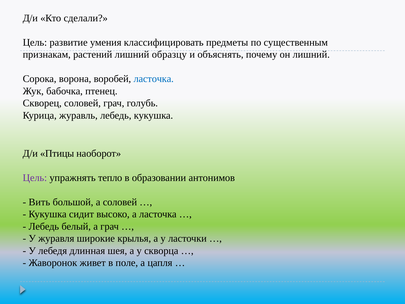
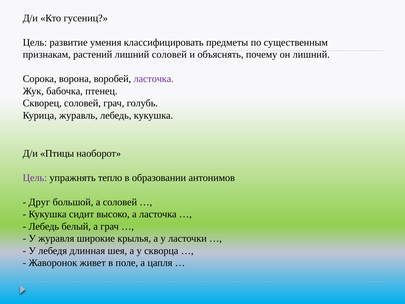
сделали: сделали -> гусениц (86, 18)
лишний образцу: образцу -> соловей (169, 55)
ласточка colour: blue -> purple (154, 79)
Вить: Вить -> Друг (39, 202)
